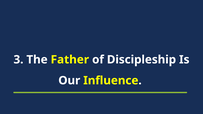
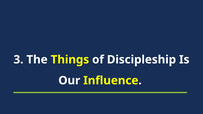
Father: Father -> Things (70, 60)
